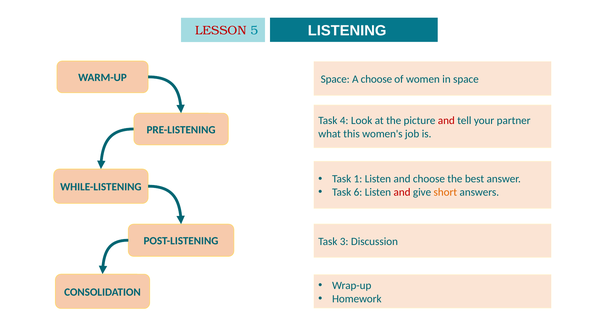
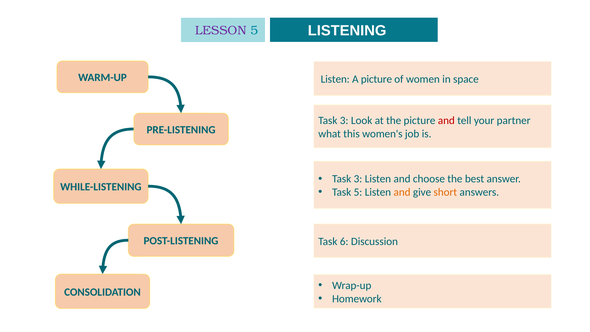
LESSON colour: red -> purple (221, 31)
Space: Space -> Listen (335, 79)
A choose: choose -> picture (376, 79)
4: 4 -> 3 (344, 120)
1: 1 -> 3 (358, 179)
Task 6: 6 -> 5 (358, 192)
and colour: red -> orange (402, 192)
3: 3 -> 6 (344, 241)
